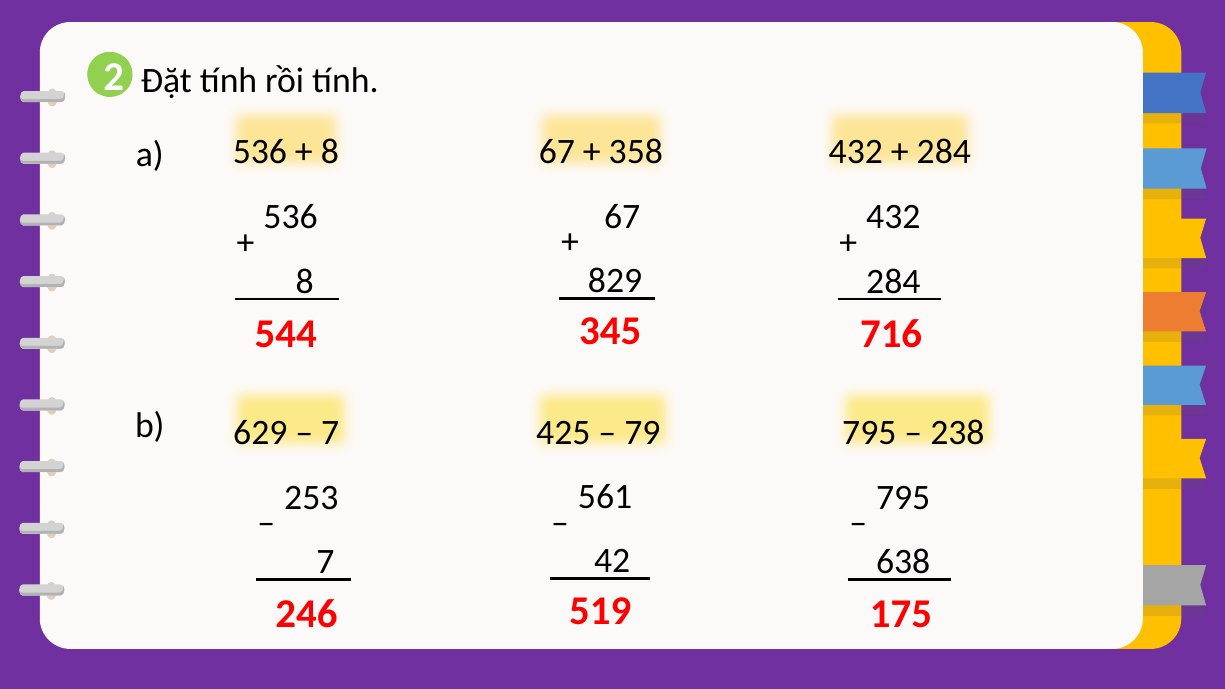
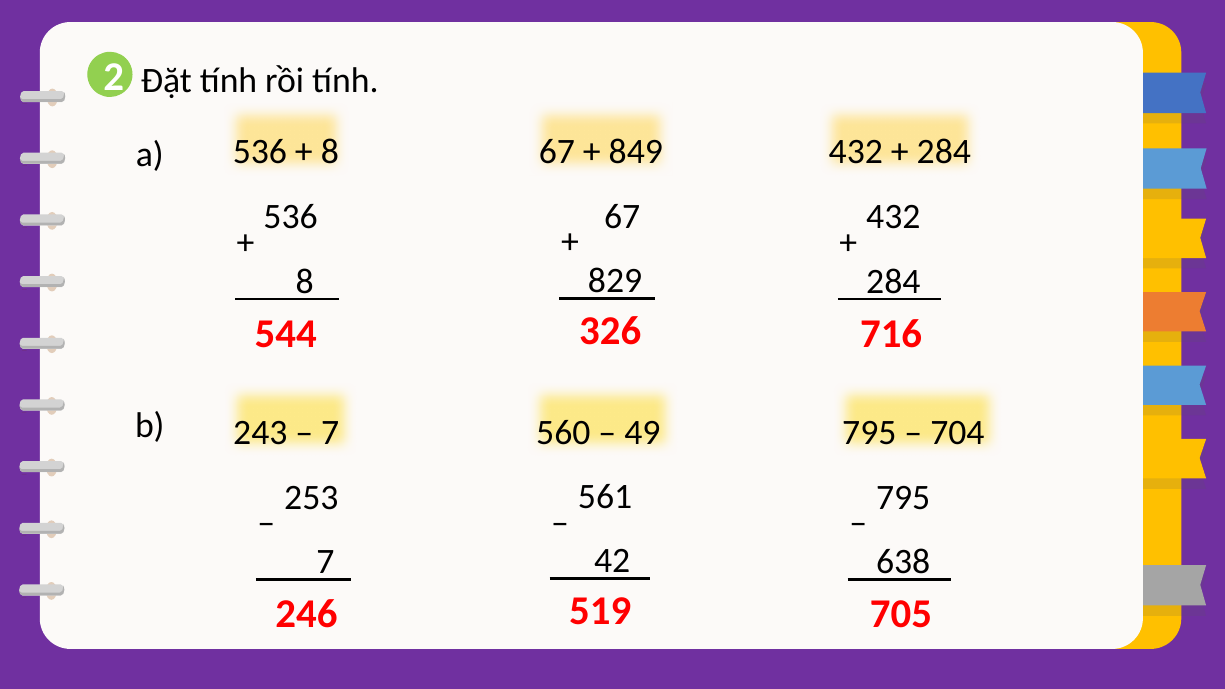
358: 358 -> 849 (636, 152)
345: 345 -> 326 (610, 331)
629: 629 -> 243 (260, 432)
425: 425 -> 560 (563, 432)
79: 79 -> 49 (642, 432)
238: 238 -> 704 (957, 432)
175: 175 -> 705 (901, 614)
